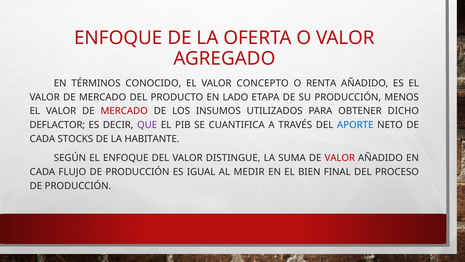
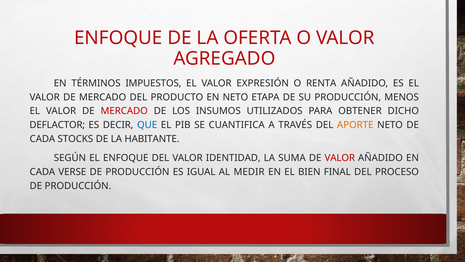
CONOCIDO: CONOCIDO -> IMPUESTOS (153, 83)
CONCEPTO: CONCEPTO -> EXPRESIÓN (263, 83)
EN LADO: LADO -> NETO (235, 97)
QUE colour: purple -> blue (147, 125)
APORTE colour: blue -> orange (355, 125)
DISTINGUE: DISTINGUE -> IDENTIDAD (233, 158)
FLUJO: FLUJO -> VERSE (72, 172)
